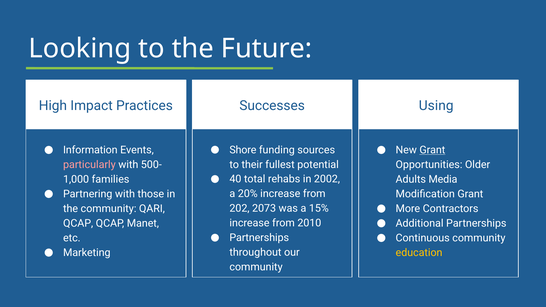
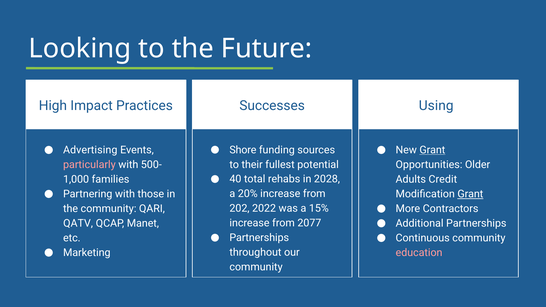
Information: Information -> Advertising (90, 150)
2002: 2002 -> 2028 (327, 179)
Media: Media -> Credit (443, 179)
Grant underline: none -> present (470, 194)
2073: 2073 -> 2022 (264, 209)
2010: 2010 -> 2077 (309, 223)
QCAP: QCAP -> QATV (78, 223)
education colour: yellow -> pink (419, 253)
